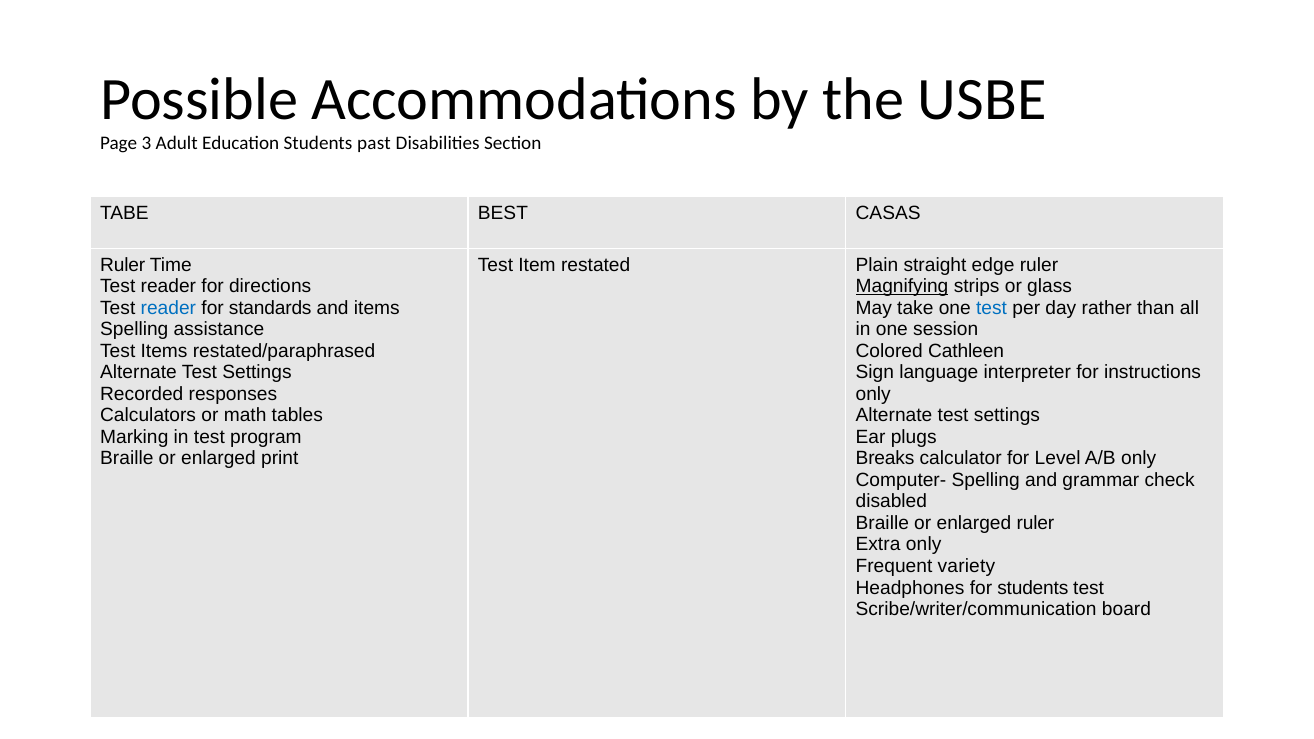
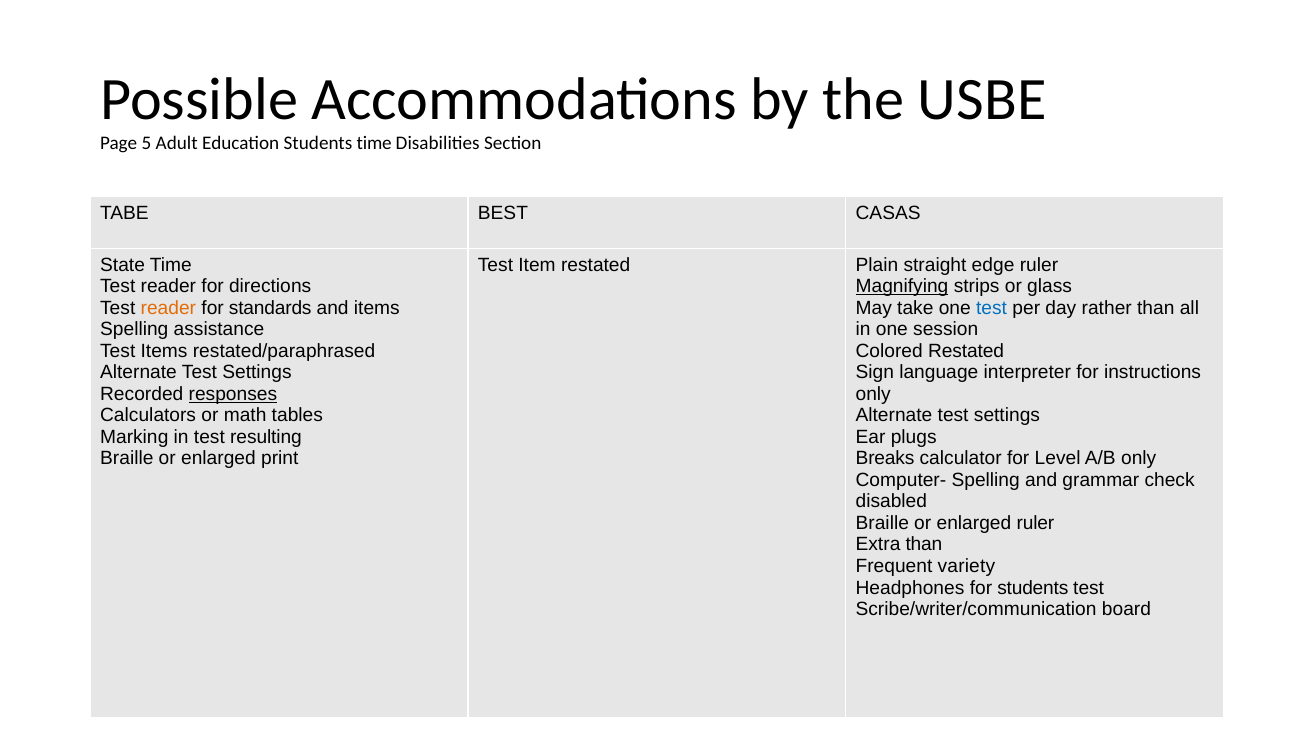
3: 3 -> 5 (146, 143)
Students past: past -> time (374, 143)
Ruler: Ruler -> State (123, 265)
reader colour: blue -> orange (168, 308)
Colored Cathleen: Cathleen -> Restated (966, 351)
responses underline: none -> present (233, 394)
program: program -> resulting (266, 437)
Extra only: only -> than (924, 545)
